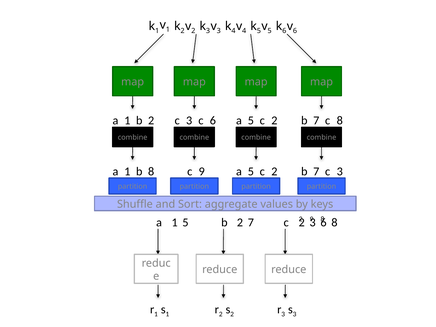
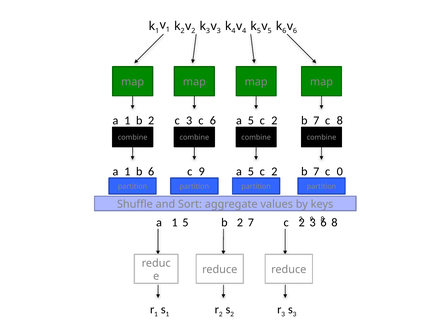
1 8: 8 -> 6 (151, 171)
7 3: 3 -> 0 (340, 171)
